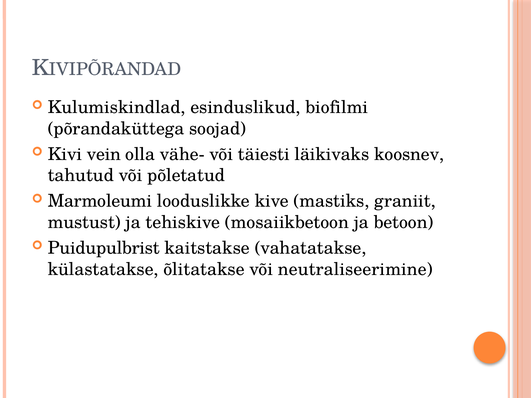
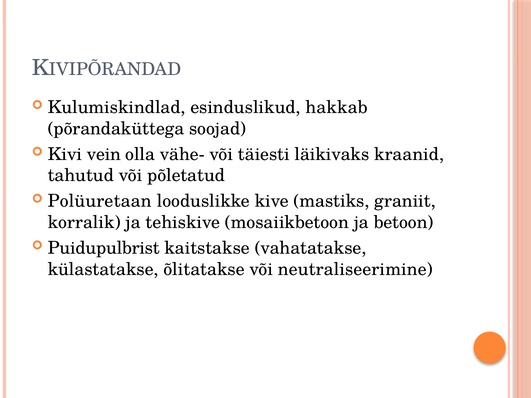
biofilmi: biofilmi -> hakkab (337, 107)
koosnev: koosnev -> kraanid (409, 154)
Marmoleumi: Marmoleumi -> Polüuretaan (100, 201)
mustust: mustust -> korralik (84, 222)
